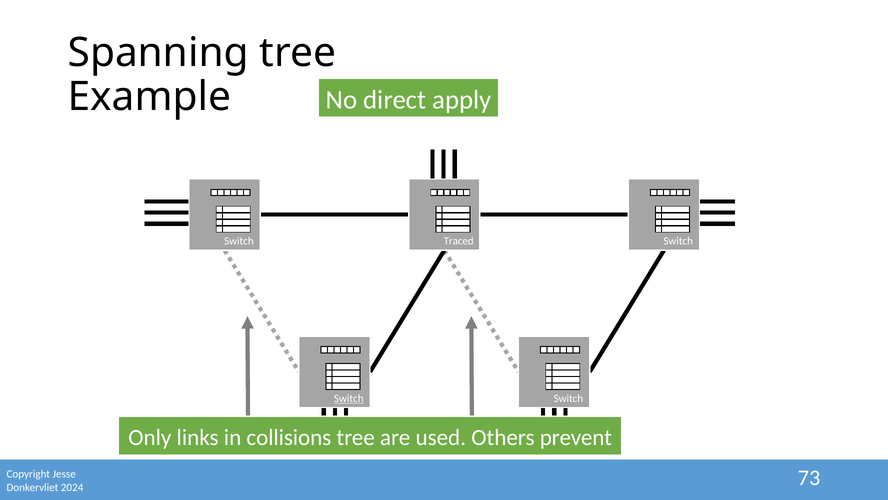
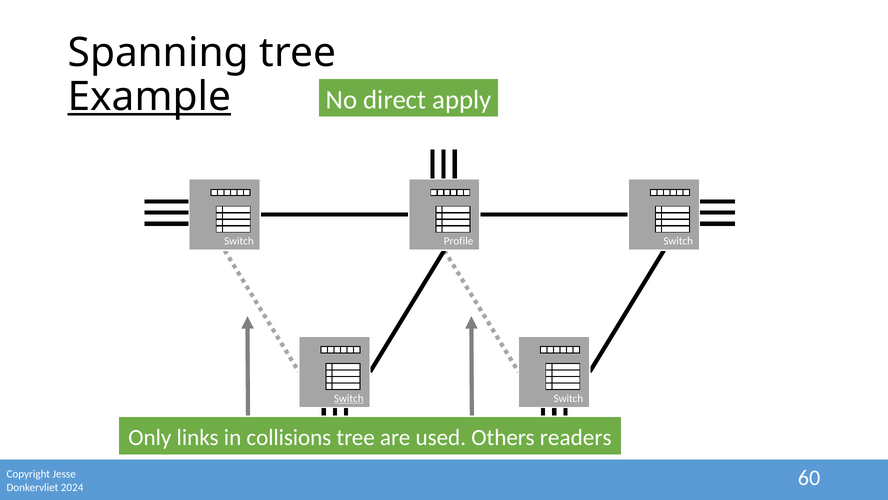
Example underline: none -> present (149, 97)
Traced: Traced -> Profile (459, 241)
prevent: prevent -> readers (576, 437)
73: 73 -> 60 (809, 478)
